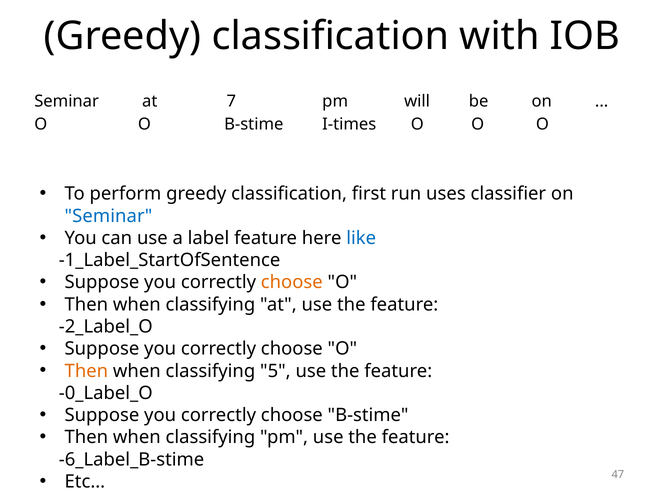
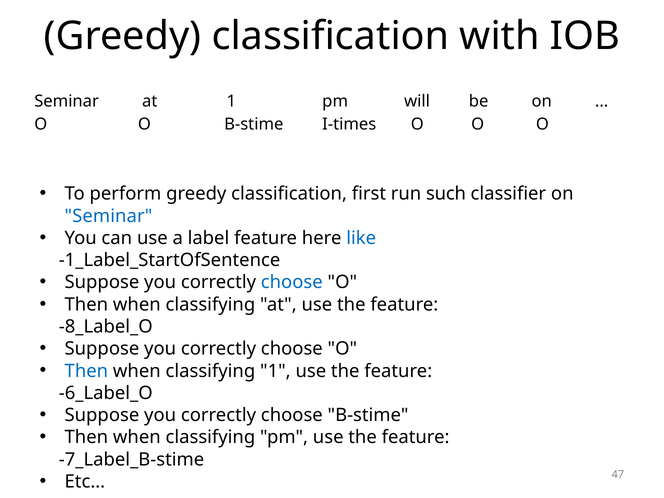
at 7: 7 -> 1 (231, 101)
uses: uses -> such (446, 194)
choose colour: orange -> blue (292, 282)
-2_Label_O: -2_Label_O -> -8_Label_O (106, 327)
Then colour: orange -> blue (86, 371)
classifying 5: 5 -> 1 (275, 371)
-0_Label_O: -0_Label_O -> -6_Label_O (106, 393)
-6_Label_B-stime: -6_Label_B-stime -> -7_Label_B-stime (132, 460)
